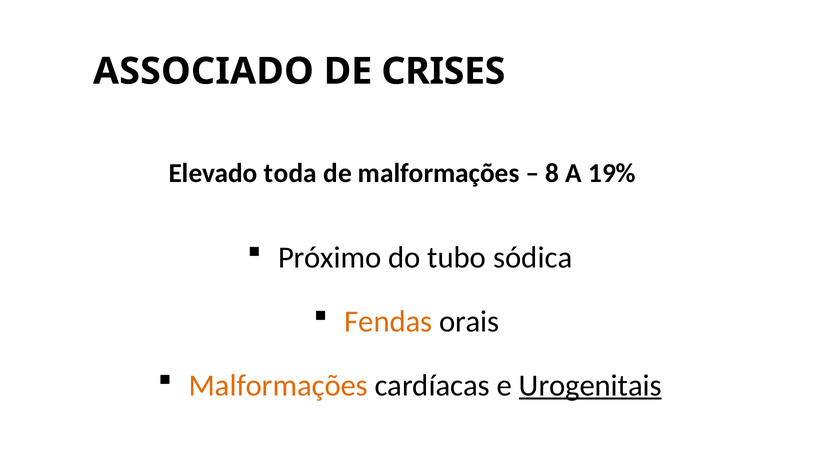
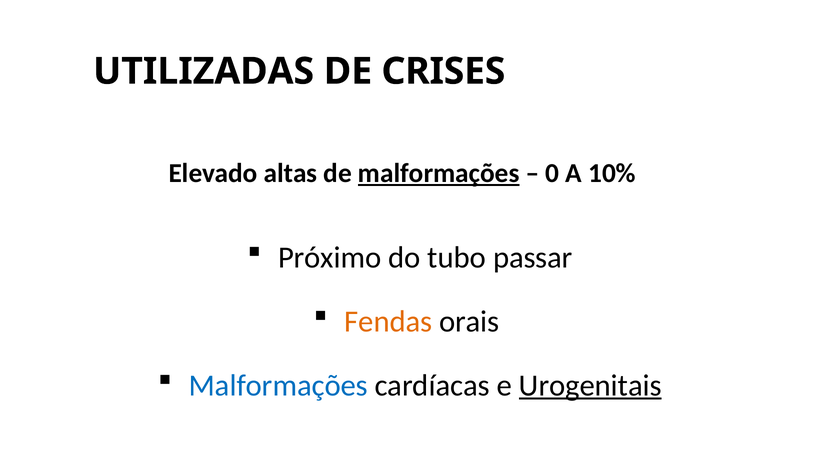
ASSOCIADO: ASSOCIADO -> UTILIZADAS (204, 71)
toda: toda -> altas (291, 173)
malformações underline: none -> present (439, 173)
8: 8 -> 0 (552, 173)
19%: 19% -> 10% (612, 173)
sódica: sódica -> passar (533, 258)
Malformações colour: orange -> blue (278, 386)
